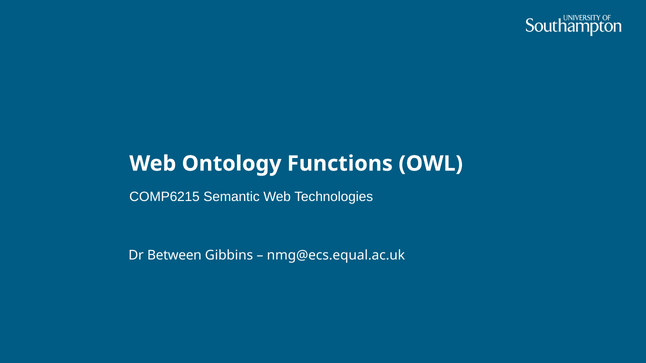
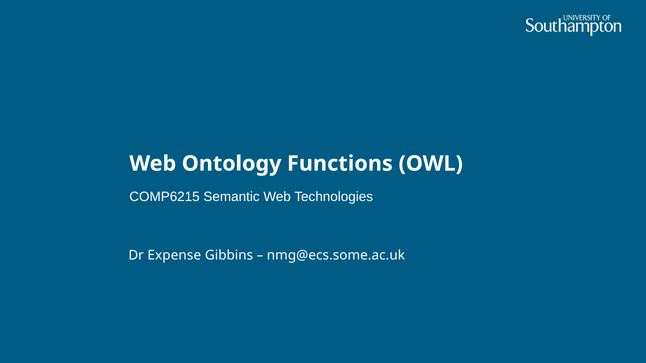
Between: Between -> Expense (174, 256)
nmg@ecs.equal.ac.uk: nmg@ecs.equal.ac.uk -> nmg@ecs.some.ac.uk (336, 256)
